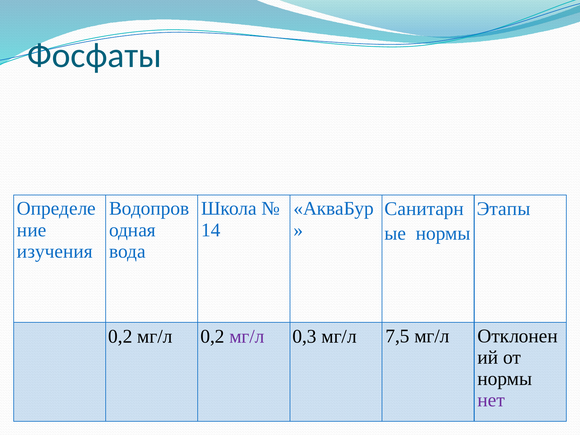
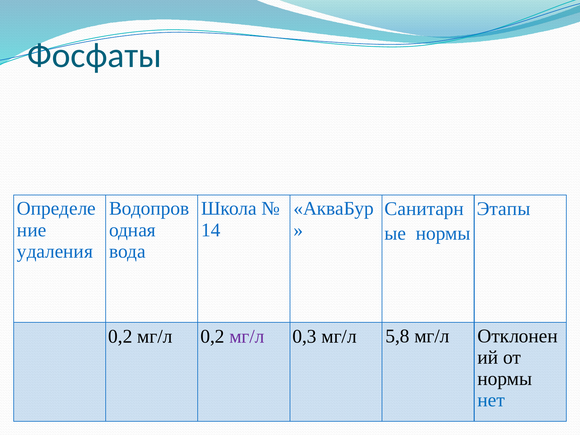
изучения: изучения -> удаления (55, 251)
7,5: 7,5 -> 5,8 (398, 336)
нет colour: purple -> blue (491, 400)
